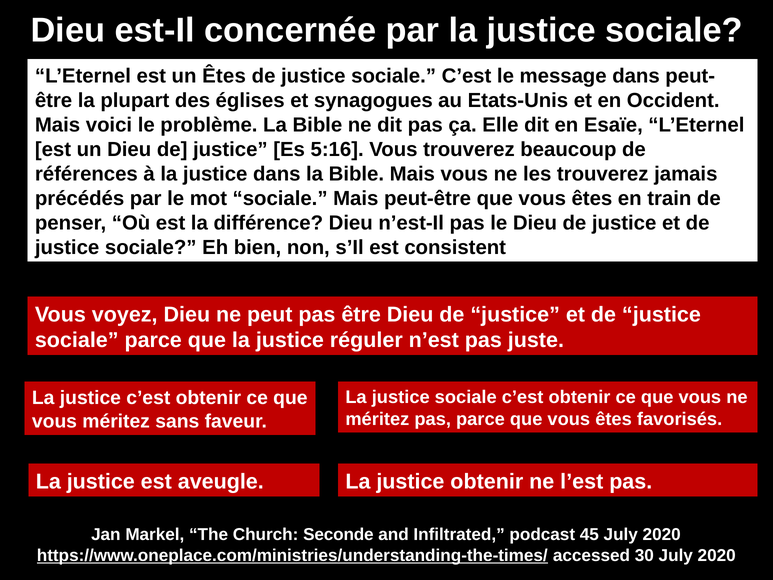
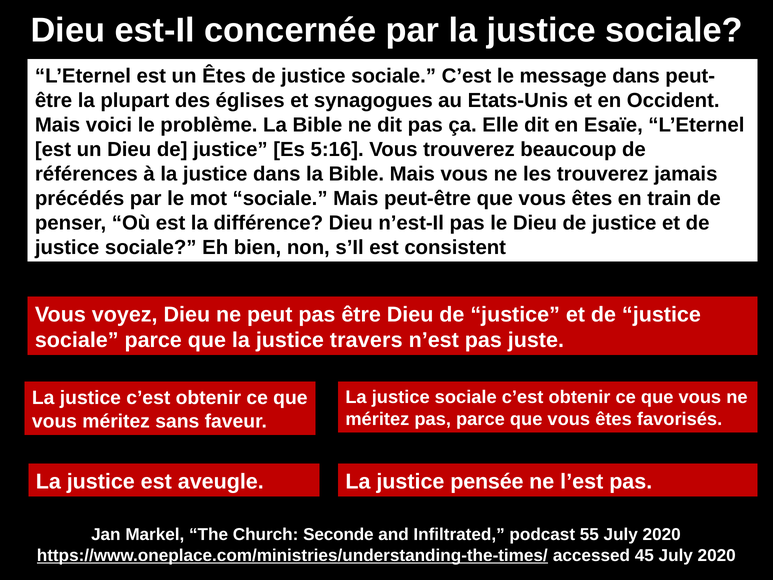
réguler: réguler -> travers (366, 340)
justice obtenir: obtenir -> pensée (487, 481)
45: 45 -> 55 (589, 534)
30: 30 -> 45 (644, 555)
